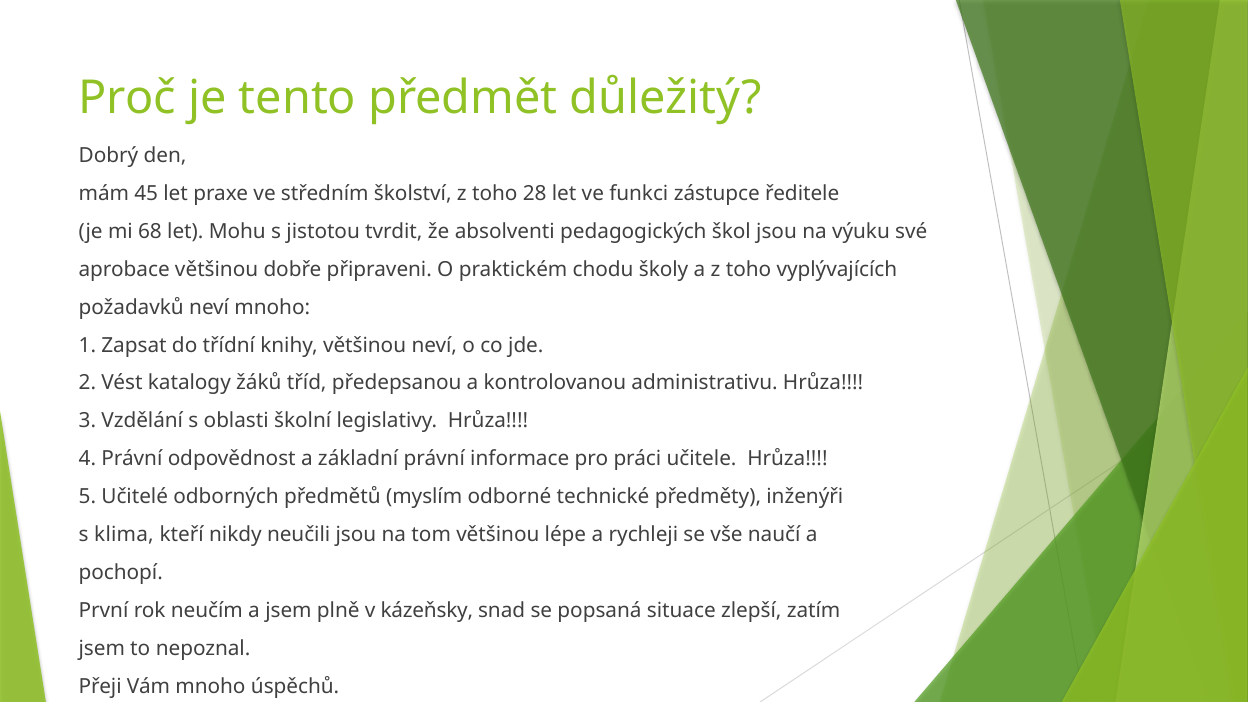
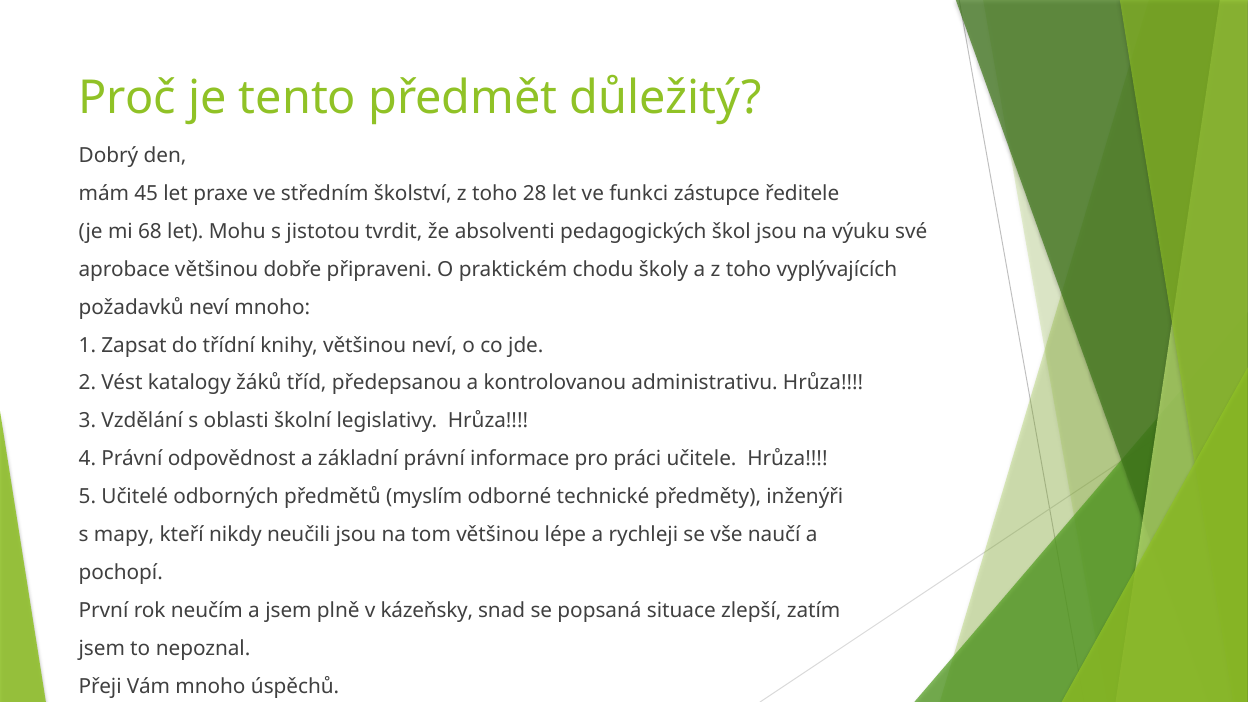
klima: klima -> mapy (124, 535)
